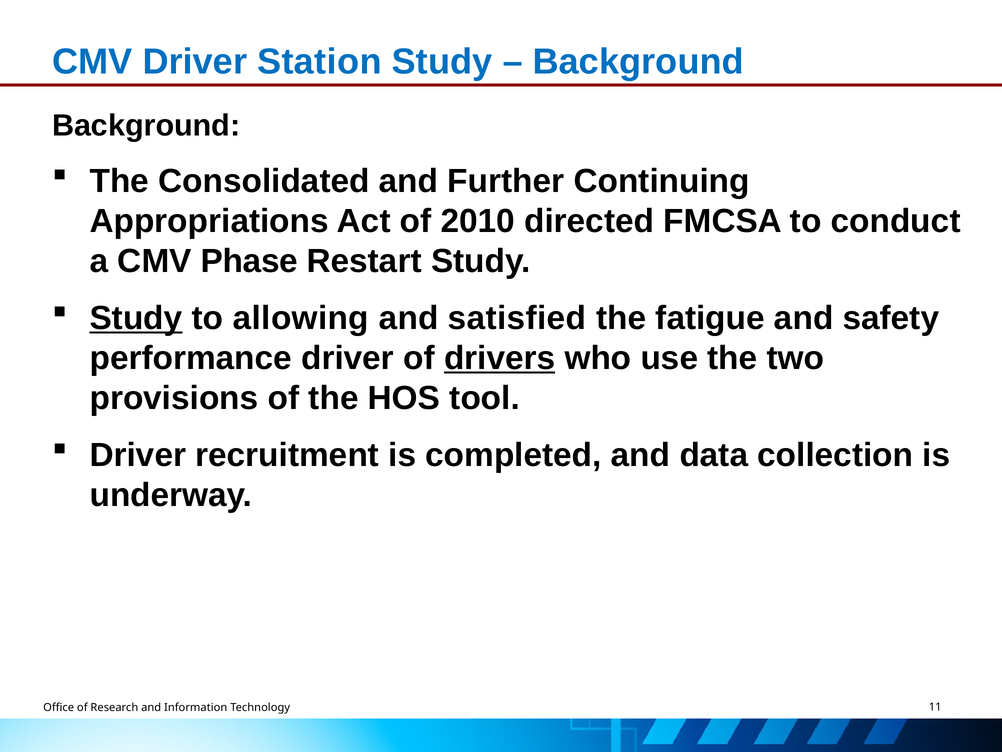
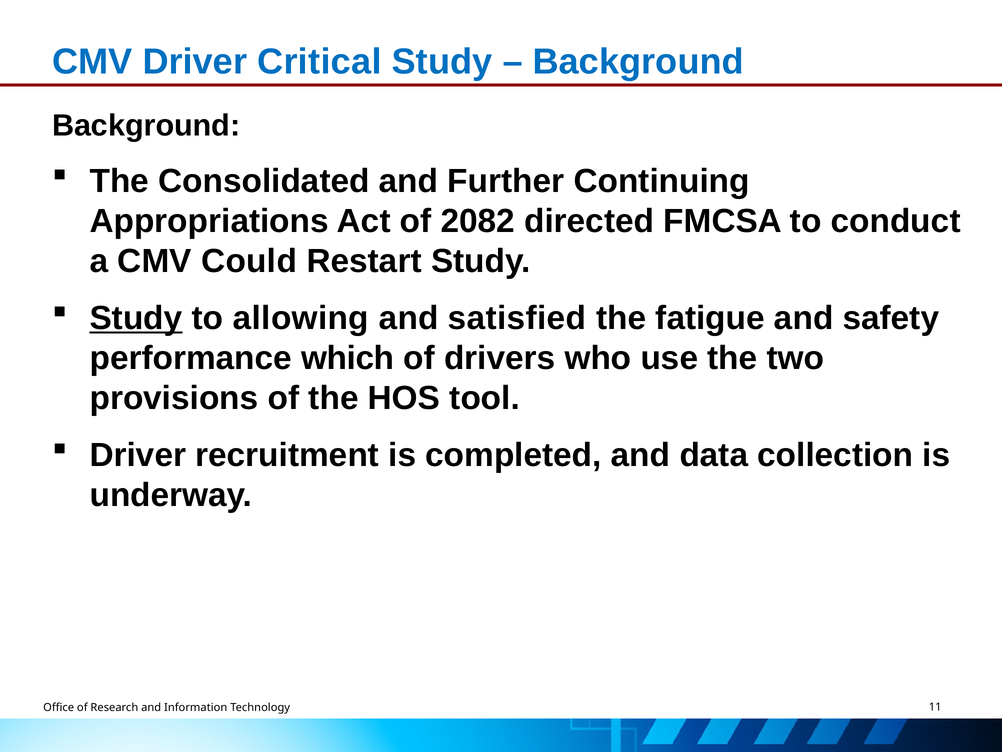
Station: Station -> Critical (319, 62)
2010: 2010 -> 2082 (478, 221)
Phase: Phase -> Could (249, 261)
performance driver: driver -> which (348, 358)
drivers underline: present -> none (500, 358)
